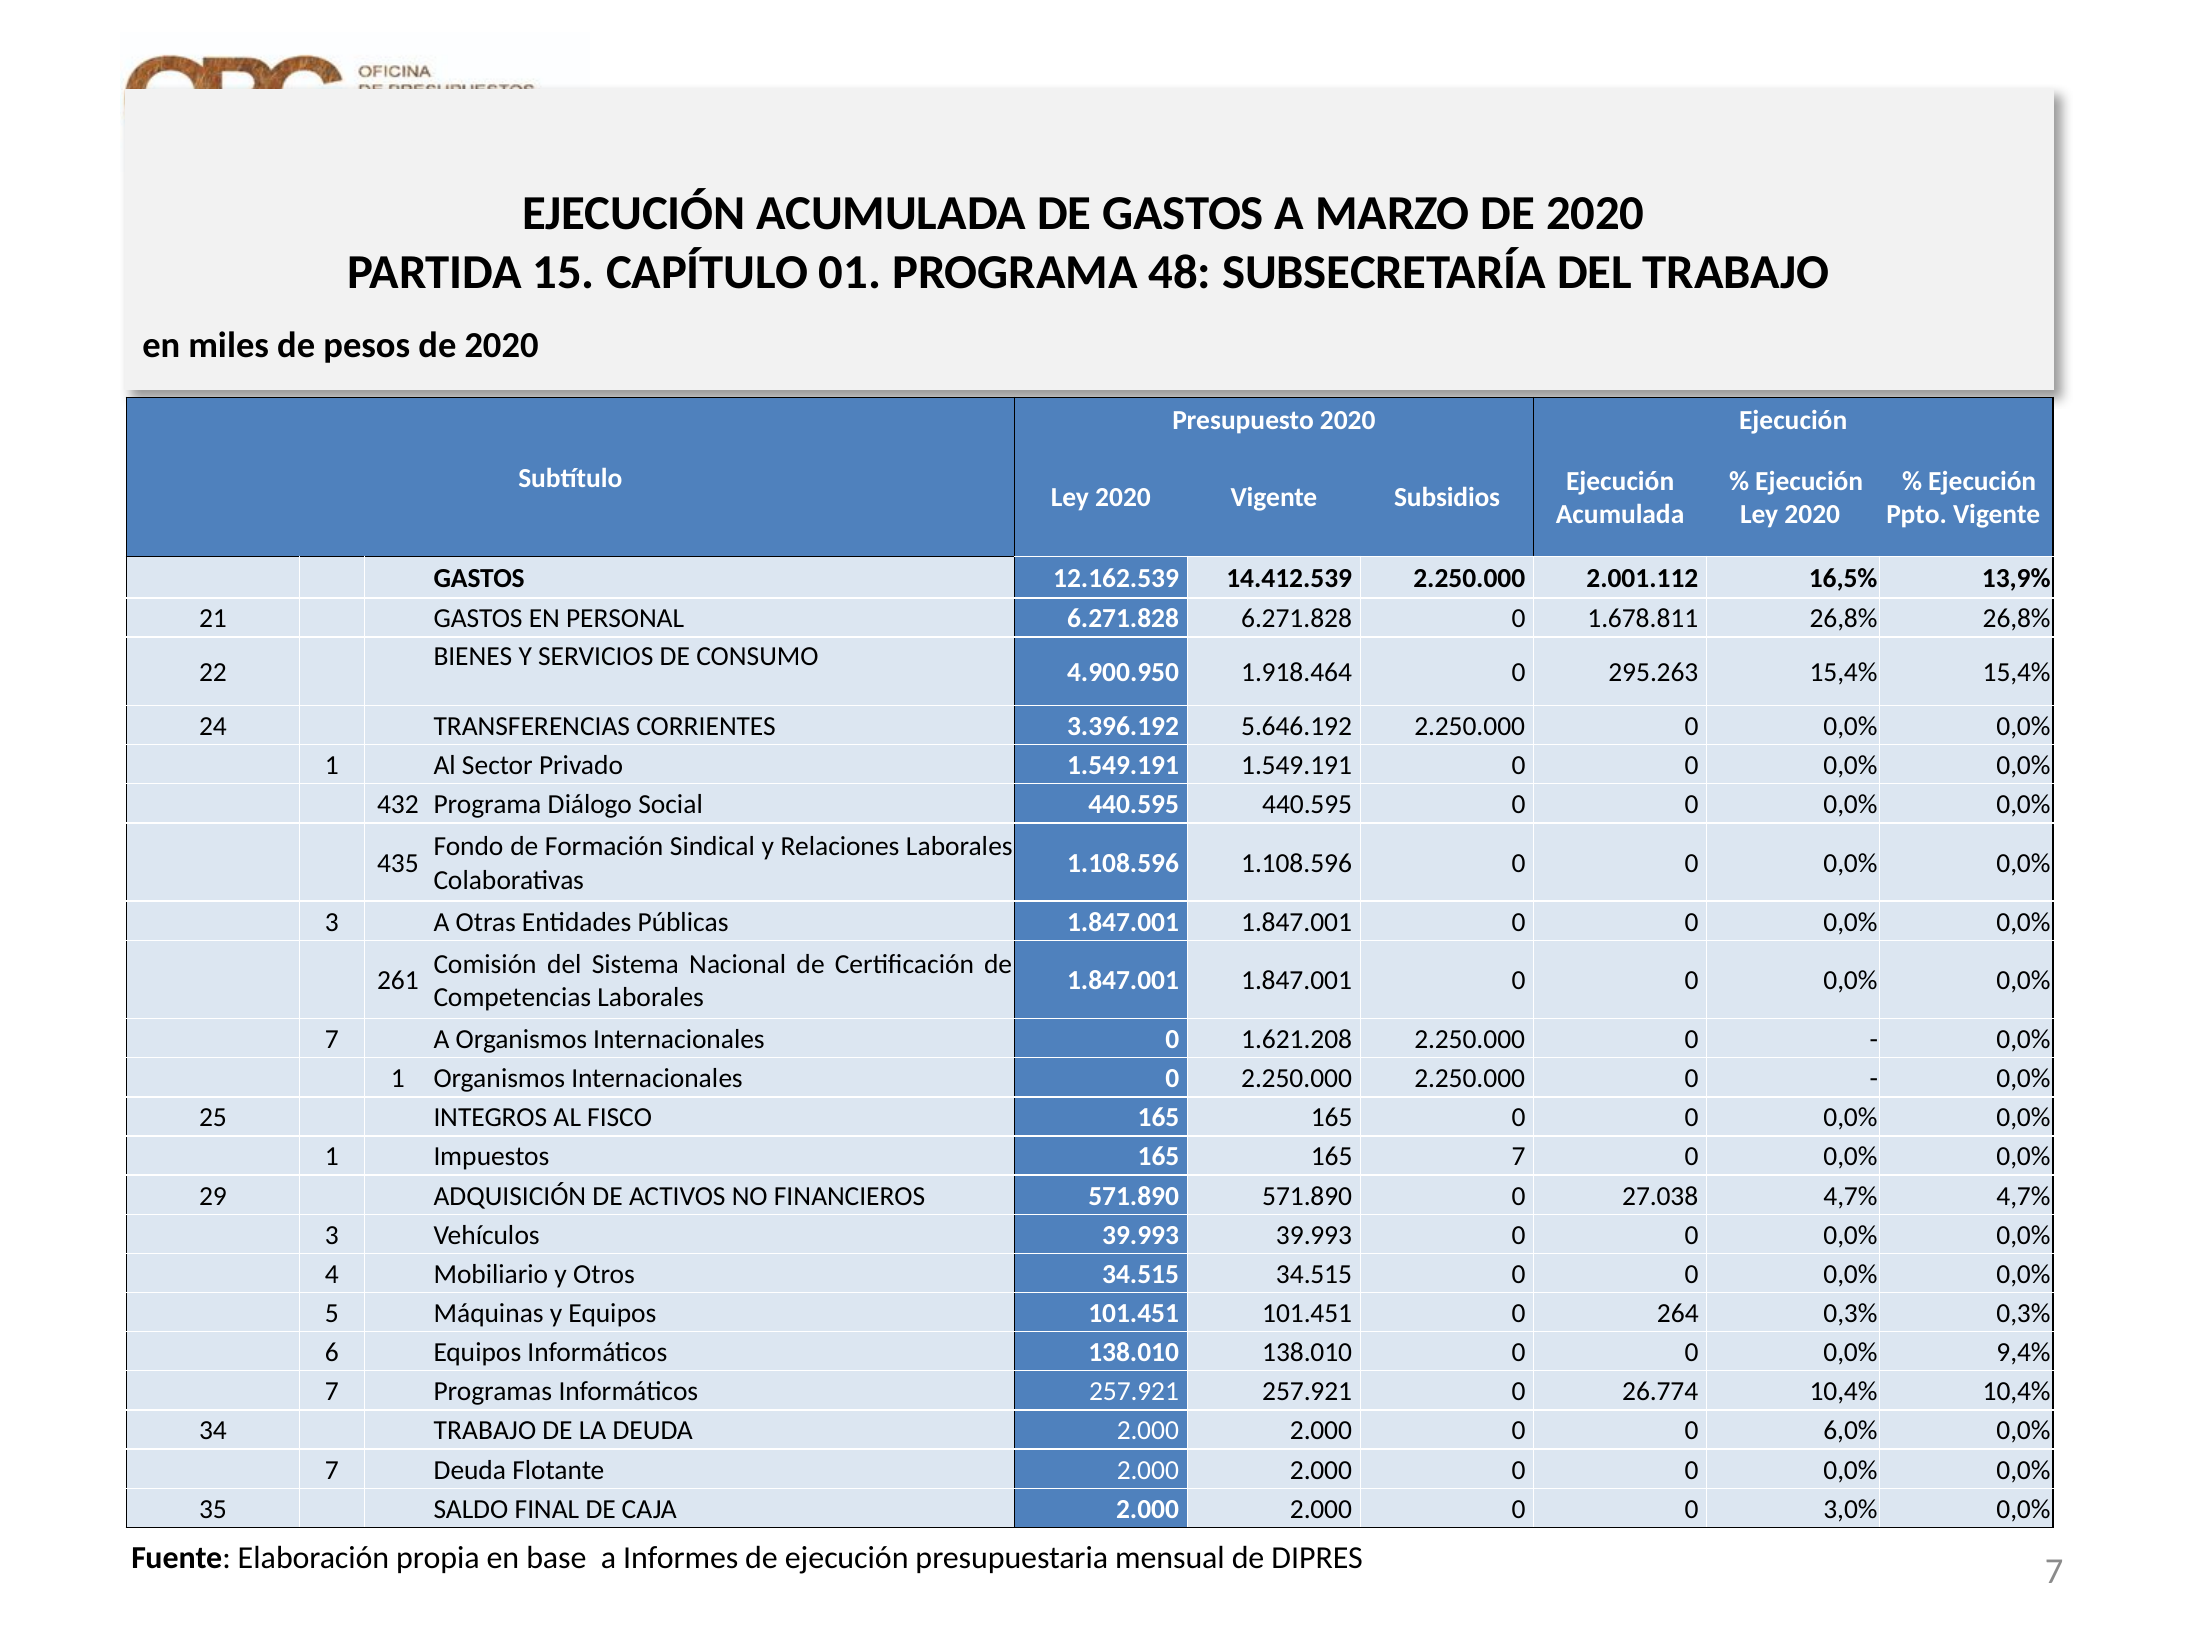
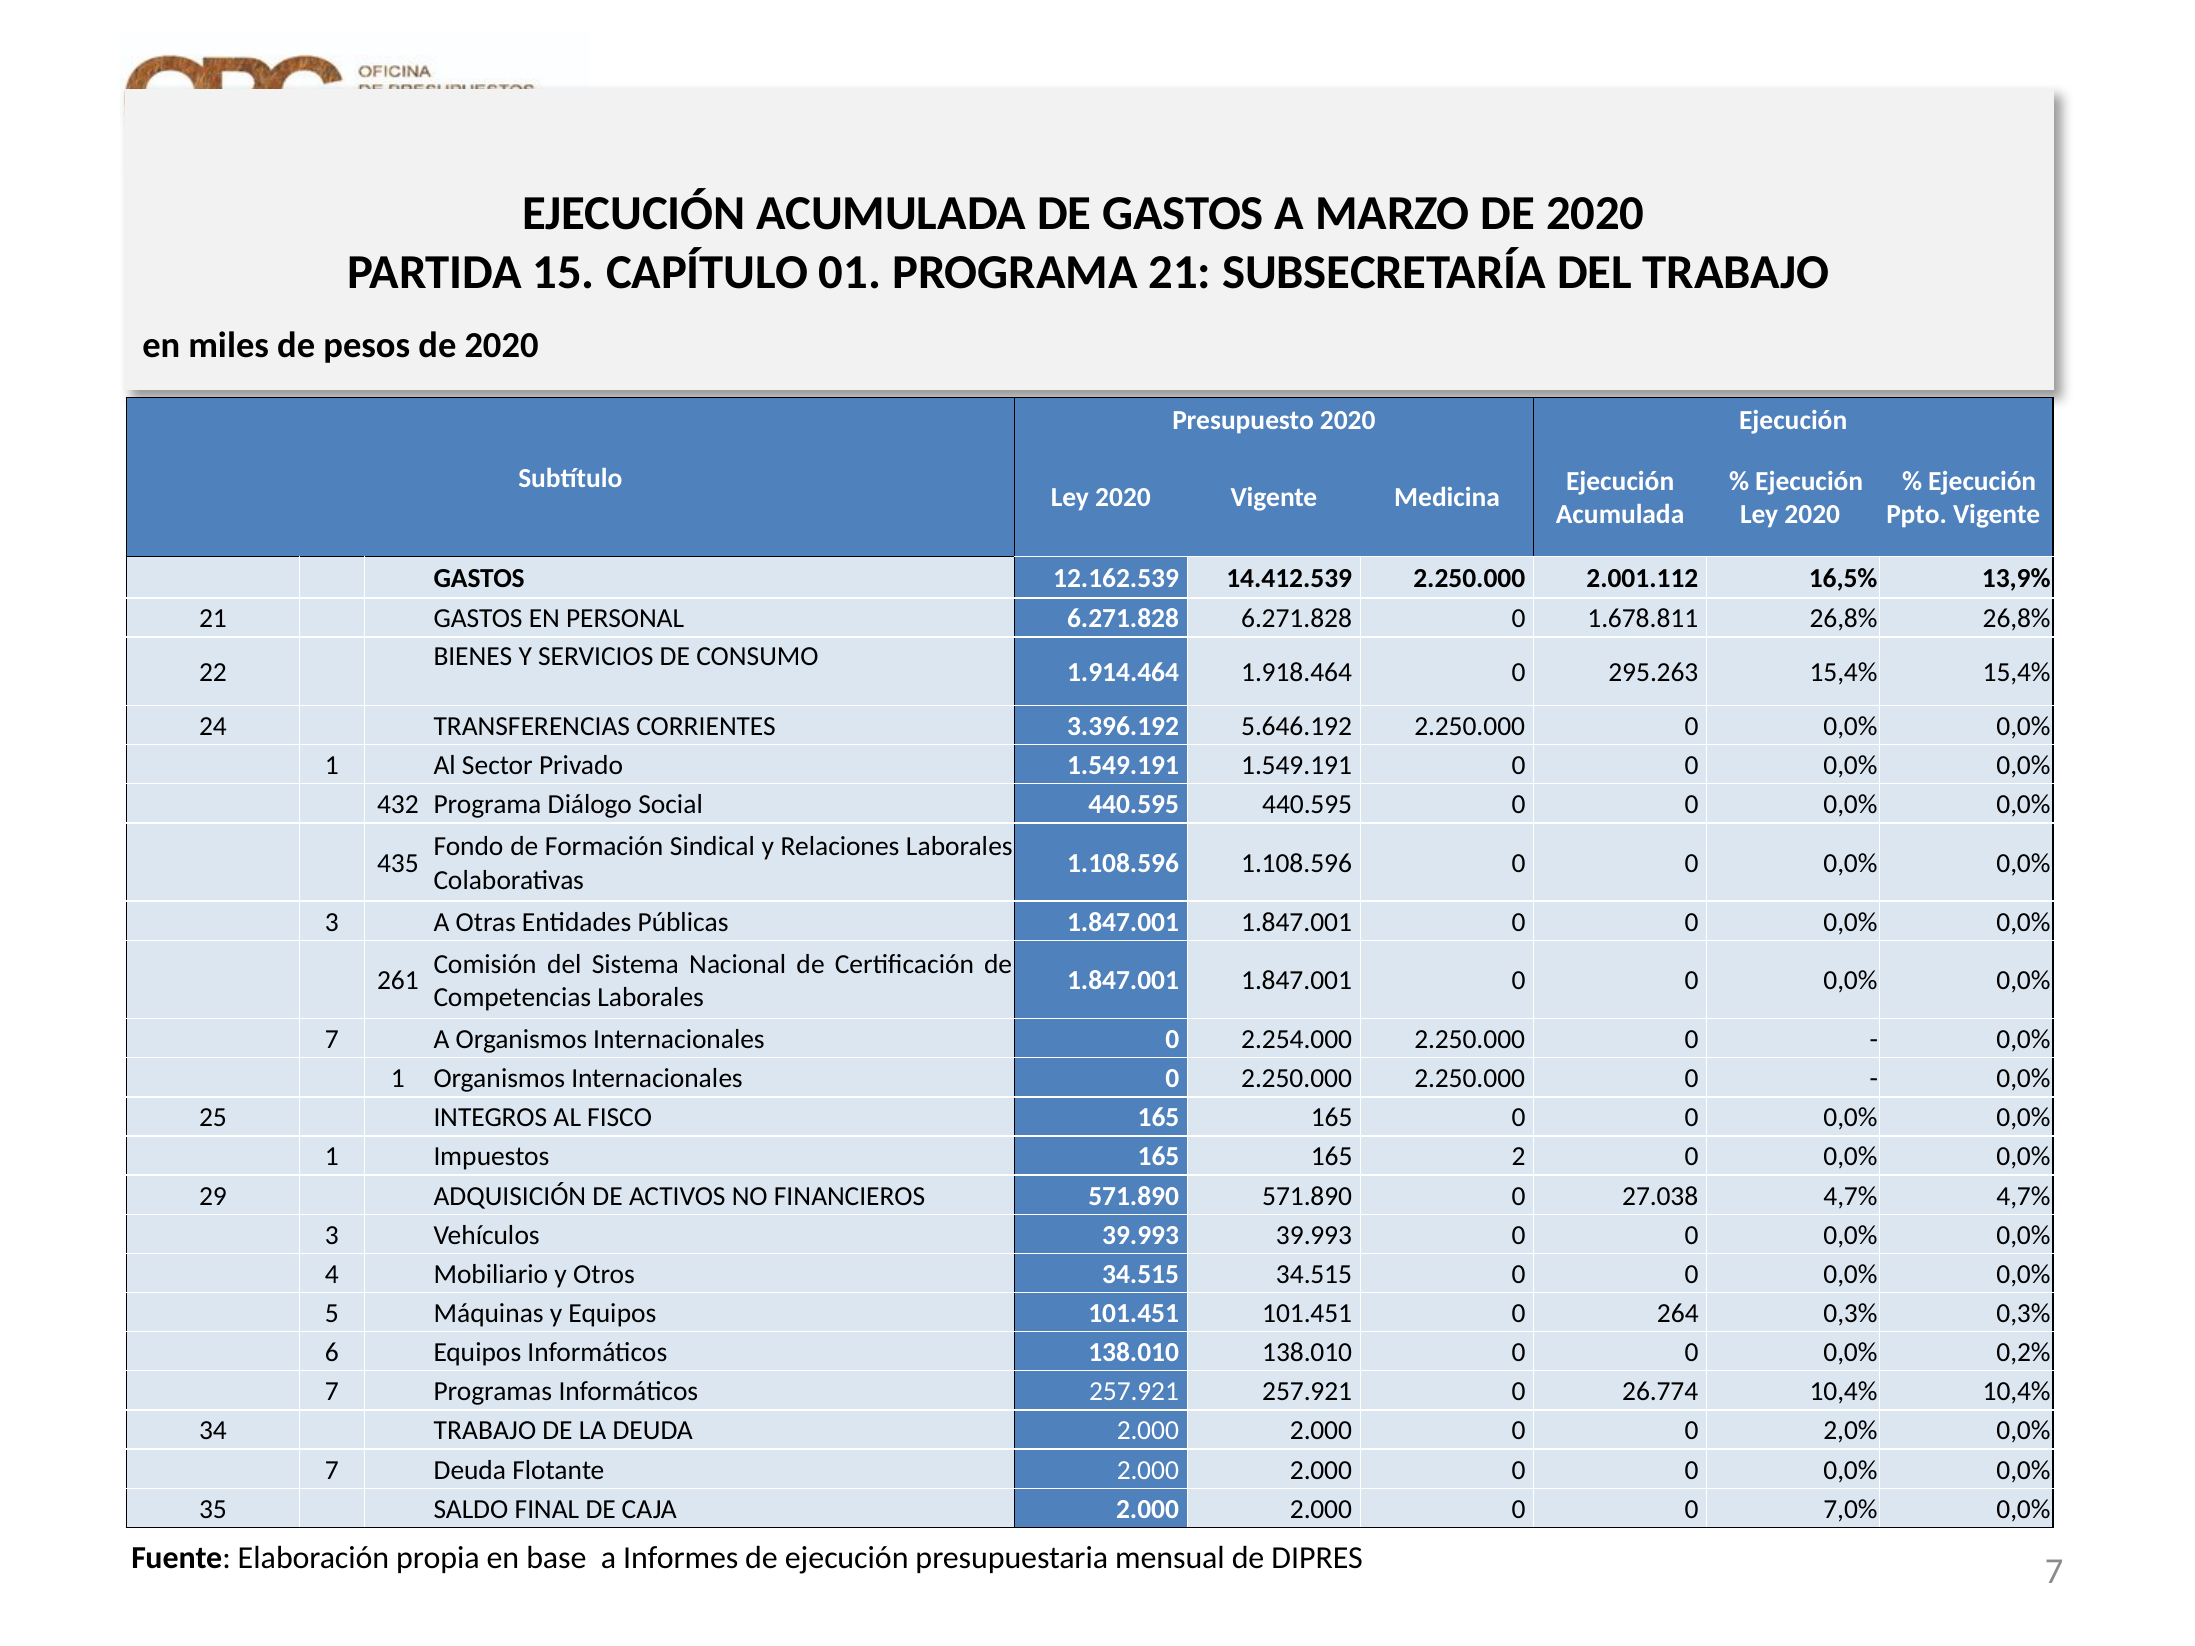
PROGRAMA 48: 48 -> 21 (1180, 272)
Subsidios: Subsidios -> Medicina (1447, 498)
4.900.950: 4.900.950 -> 1.914.464 (1123, 673)
1.621.208: 1.621.208 -> 2.254.000 (1297, 1040)
165 7: 7 -> 2 (1519, 1157)
9,4%: 9,4% -> 0,2% (2024, 1353)
6,0%: 6,0% -> 2,0% (1850, 1431)
3,0%: 3,0% -> 7,0% (1850, 1509)
